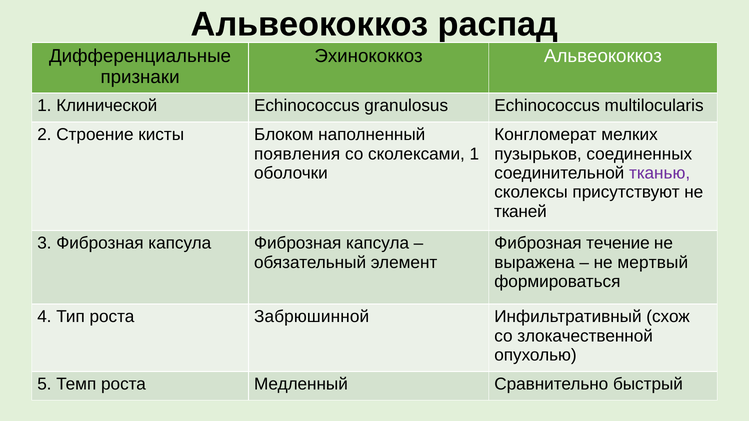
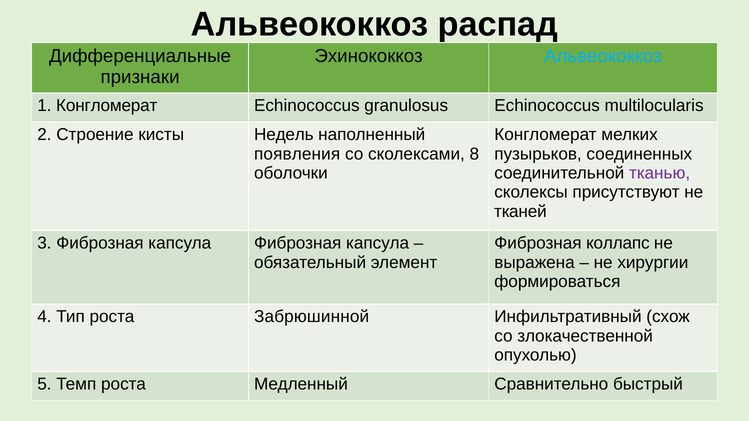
Альвеококкоз colour: white -> light blue (603, 56)
1 Клинической: Клинической -> Конгломерат (107, 106)
Блоком: Блоком -> Недель (284, 135)
сколексами 1: 1 -> 8 (474, 154)
течение: течение -> коллапс (618, 243)
мертвый: мертвый -> хирургии (653, 263)
